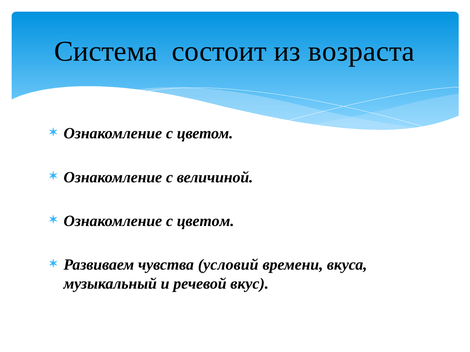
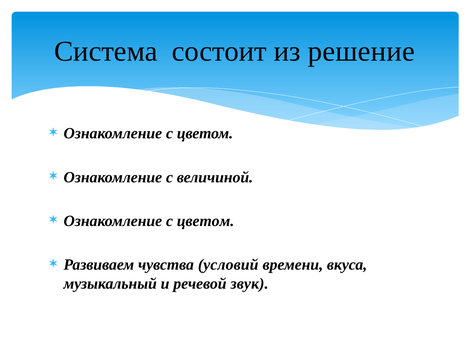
возраста: возраста -> решение (361, 52)
вкус: вкус -> звук (250, 284)
